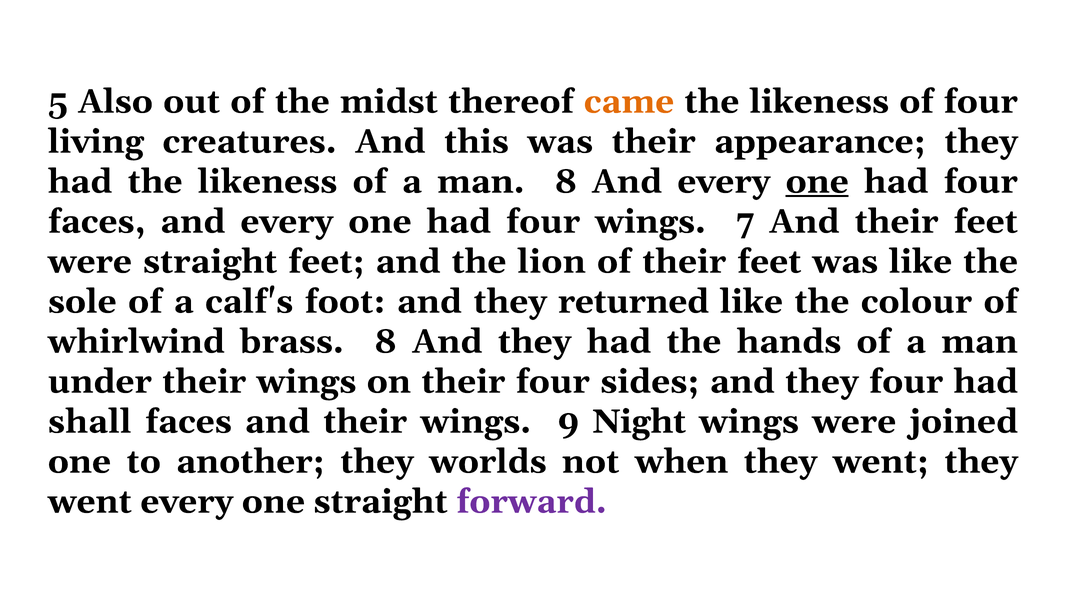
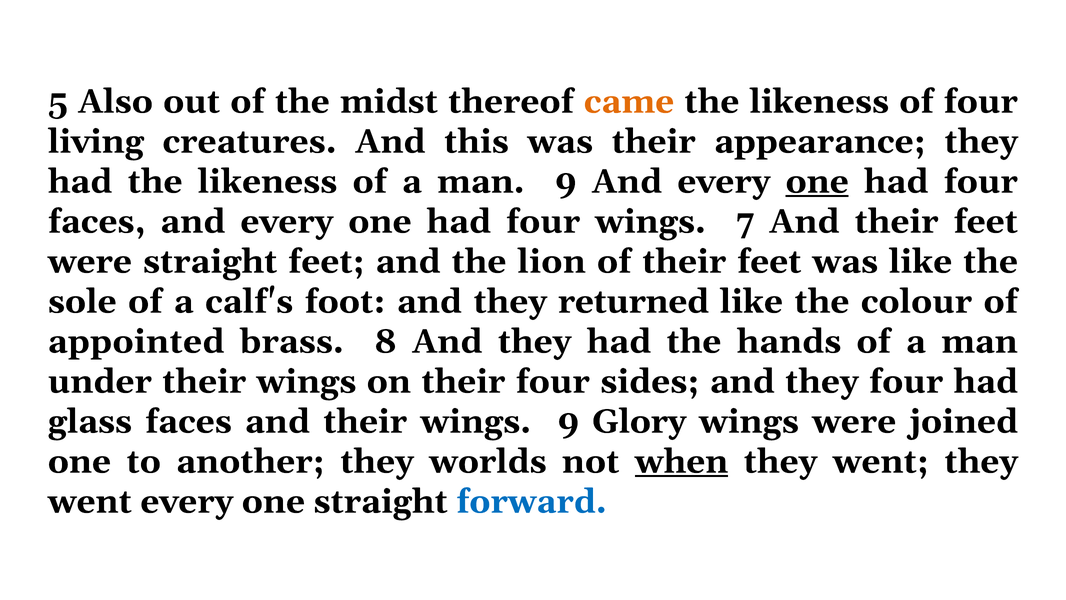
man 8: 8 -> 9 (566, 182)
whirlwind: whirlwind -> appointed (136, 341)
shall: shall -> glass (90, 421)
Night: Night -> Glory (639, 421)
when underline: none -> present (682, 461)
forward colour: purple -> blue (531, 501)
